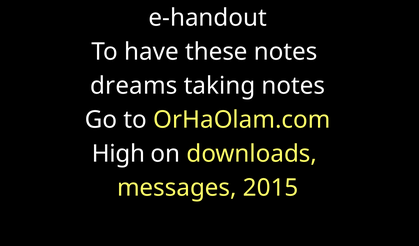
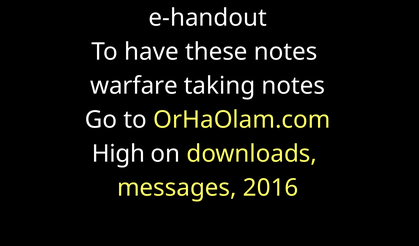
dreams: dreams -> warfare (134, 86)
2015: 2015 -> 2016 (271, 187)
